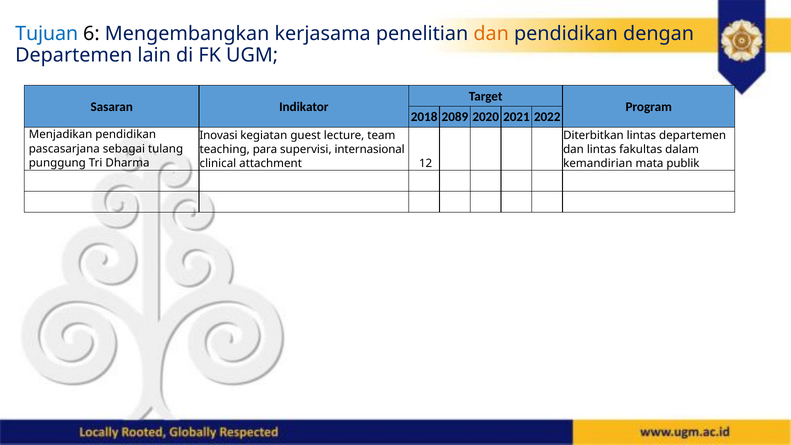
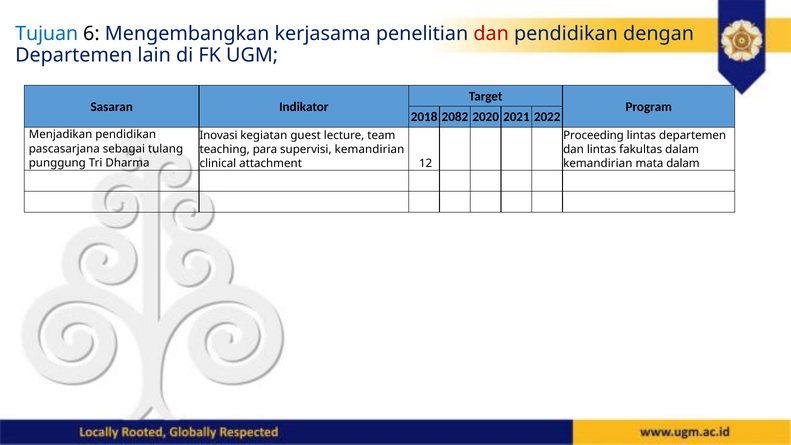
dan colour: orange -> red (491, 34)
2089: 2089 -> 2082 (455, 117)
Diterbitkan: Diterbitkan -> Proceeding (593, 135)
supervisi internasional: internasional -> kemandirian (370, 149)
mata publik: publik -> dalam (683, 164)
